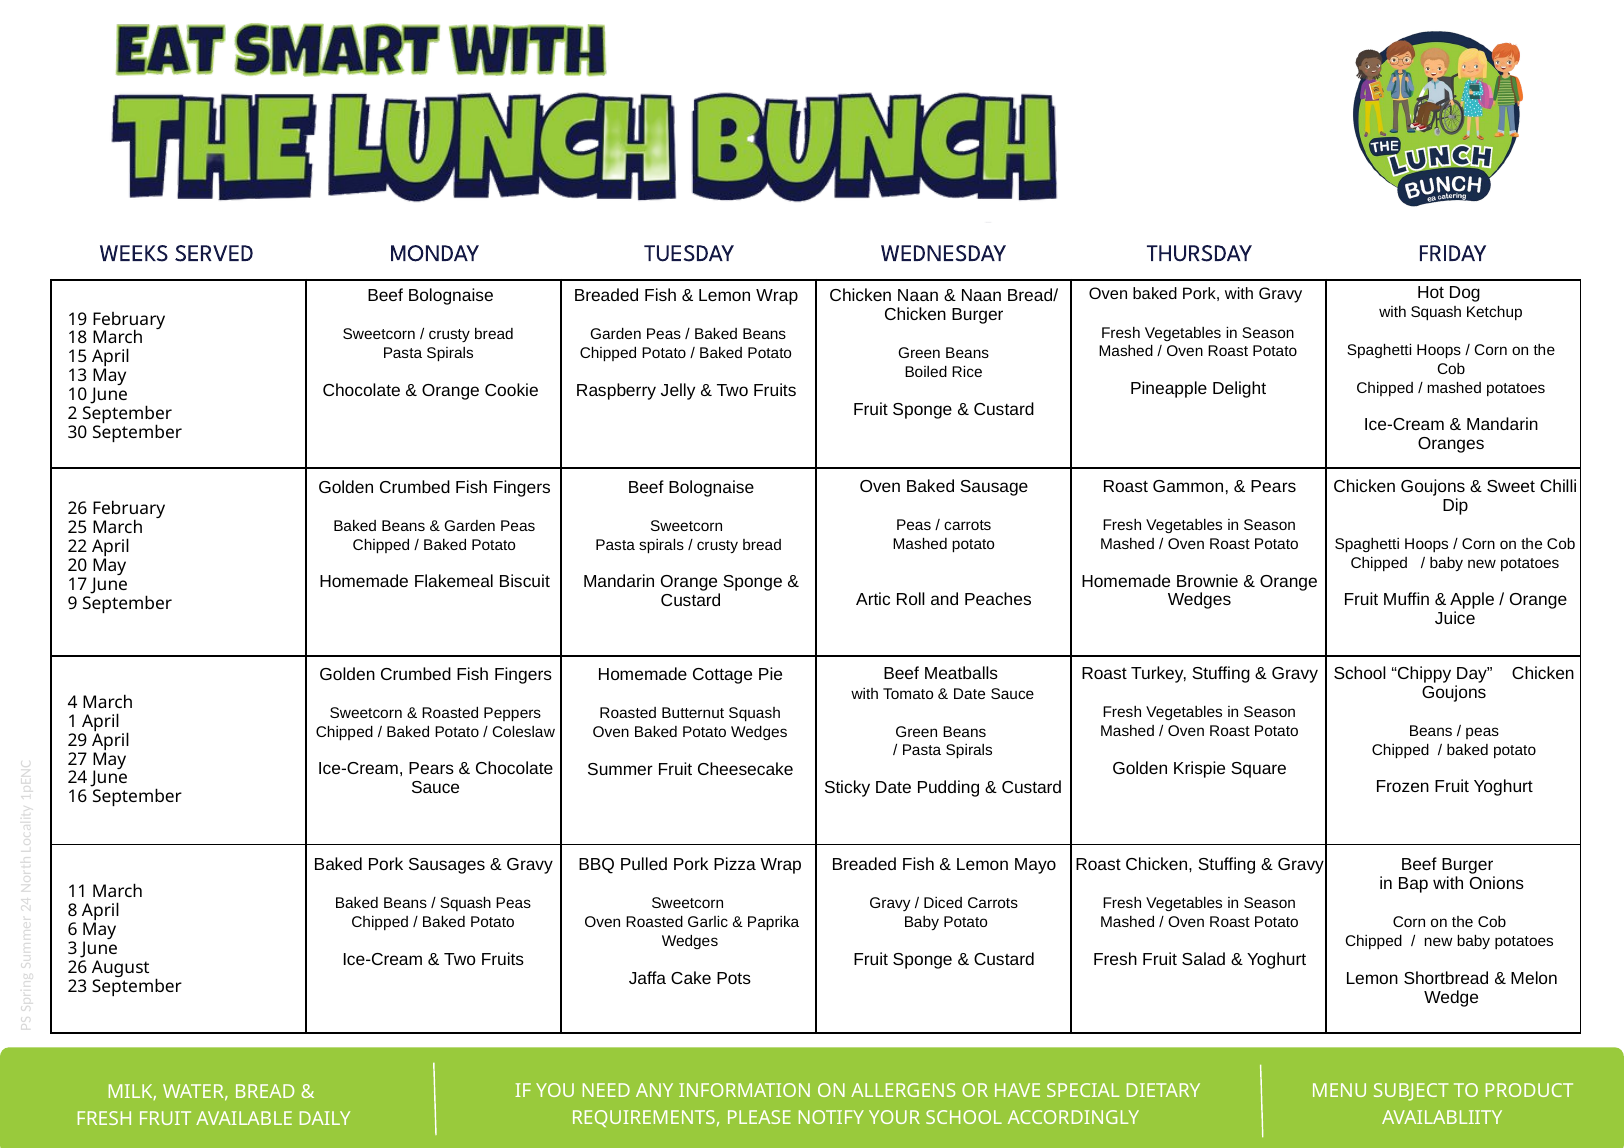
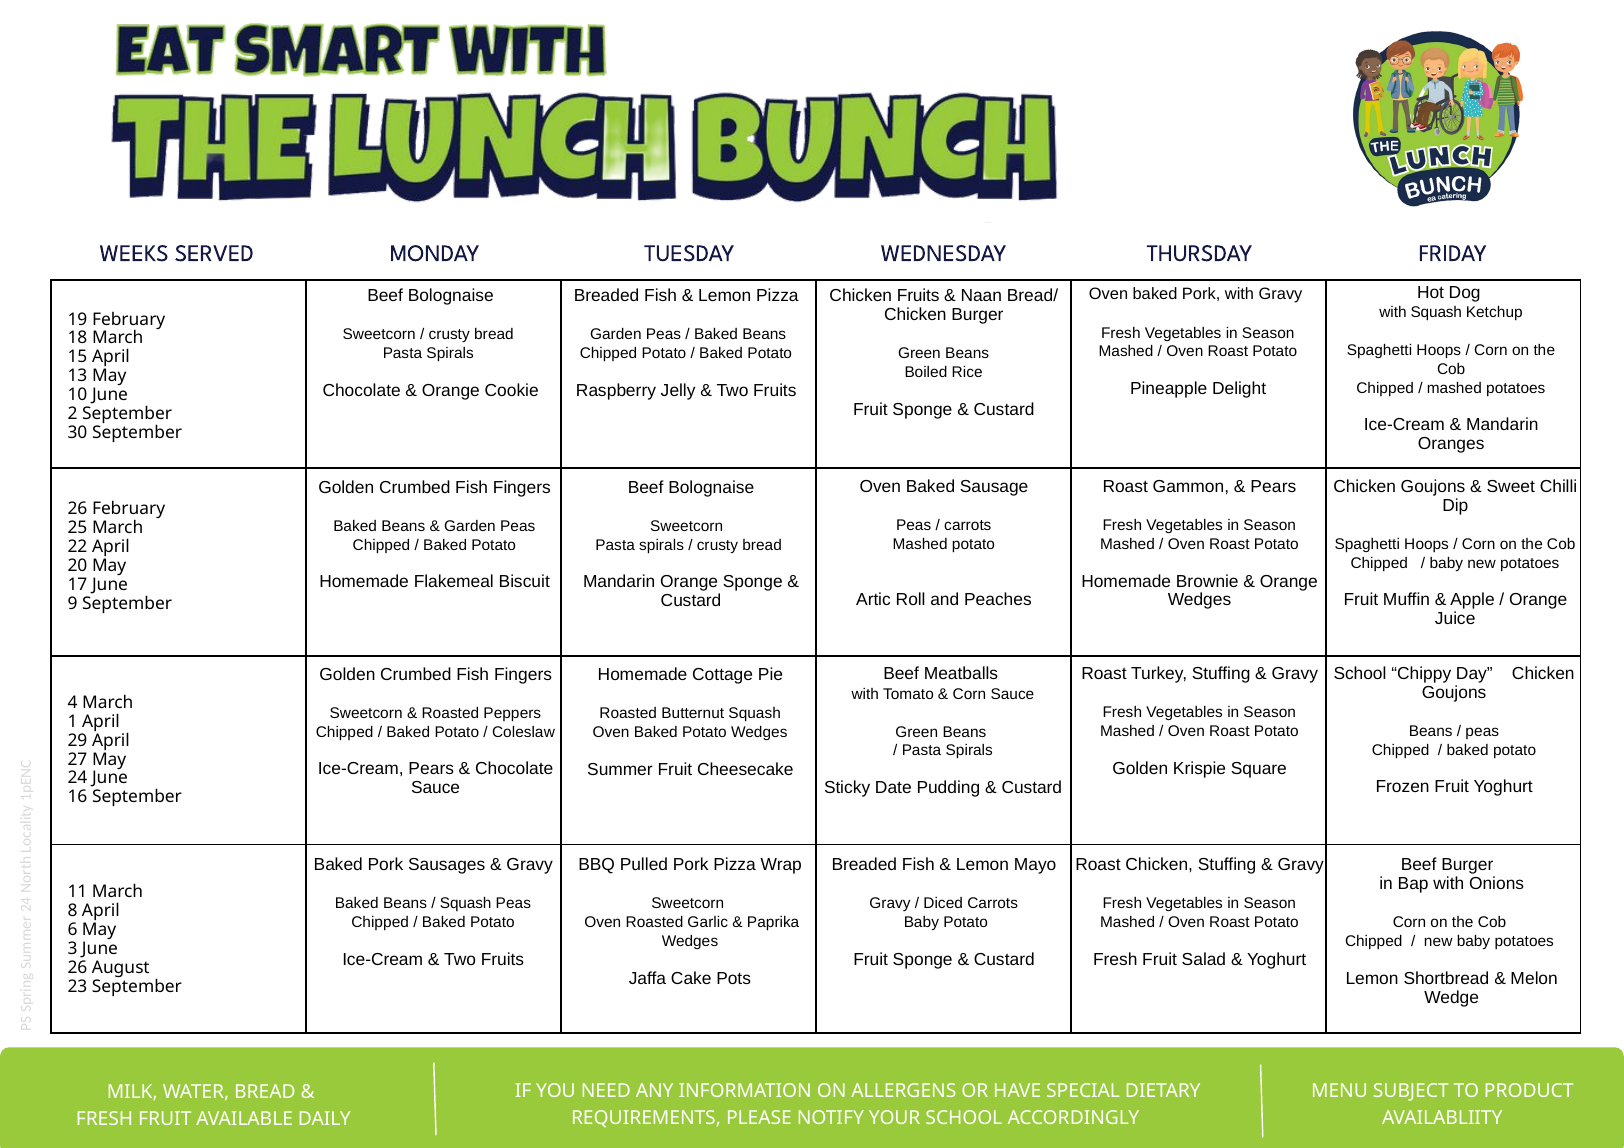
Lemon Wrap: Wrap -> Pizza (777, 296)
Chicken Naan: Naan -> Fruits (918, 296)
Date: Date -> Corn (969, 694)
